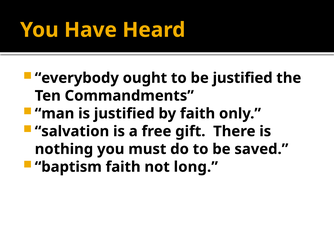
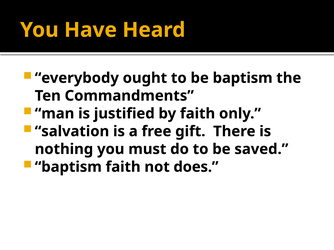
be justified: justified -> baptism (243, 78)
long: long -> does (196, 167)
